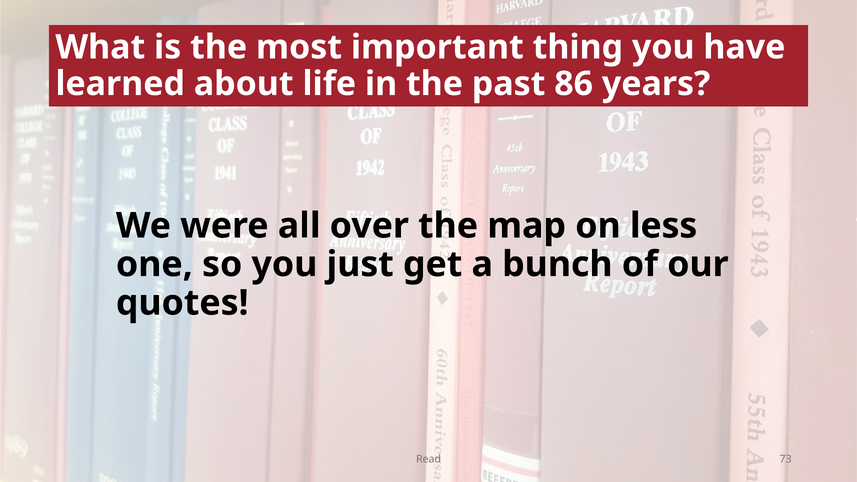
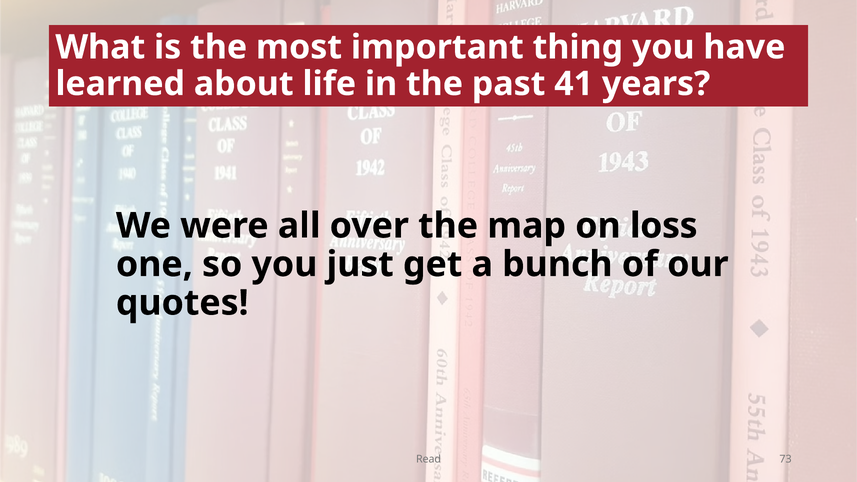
86: 86 -> 41 (574, 84)
less: less -> loss (664, 226)
